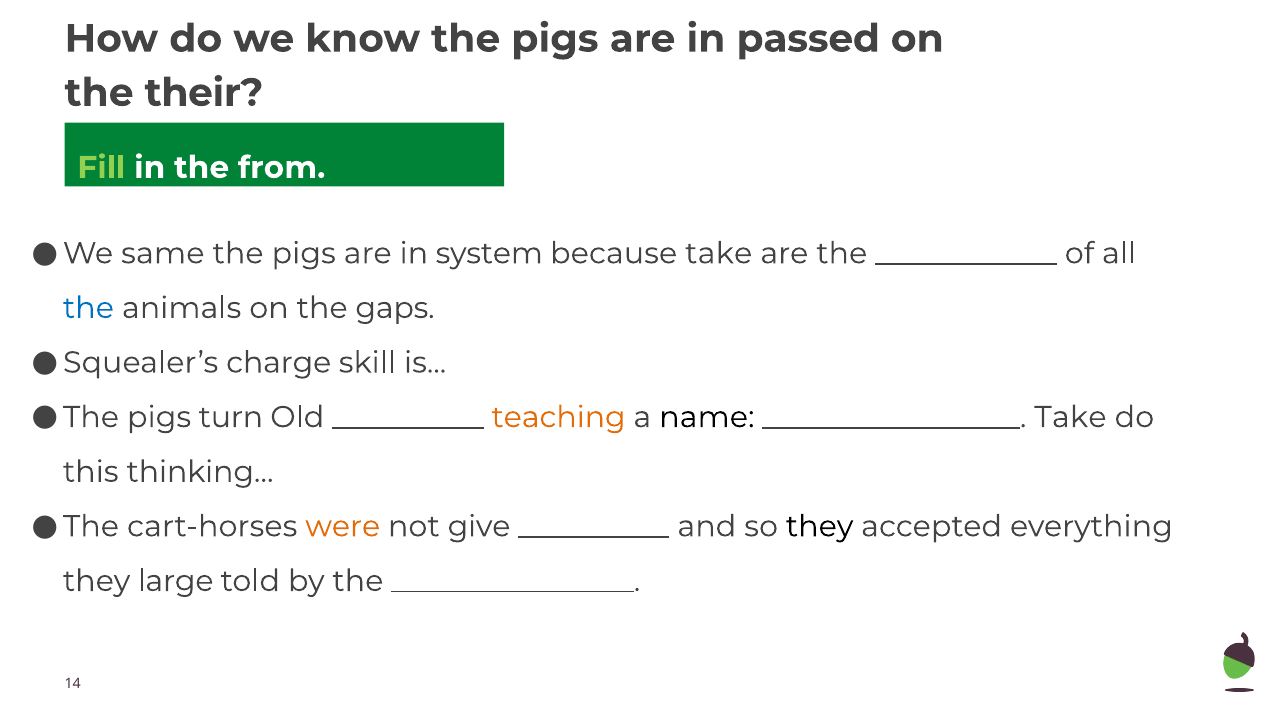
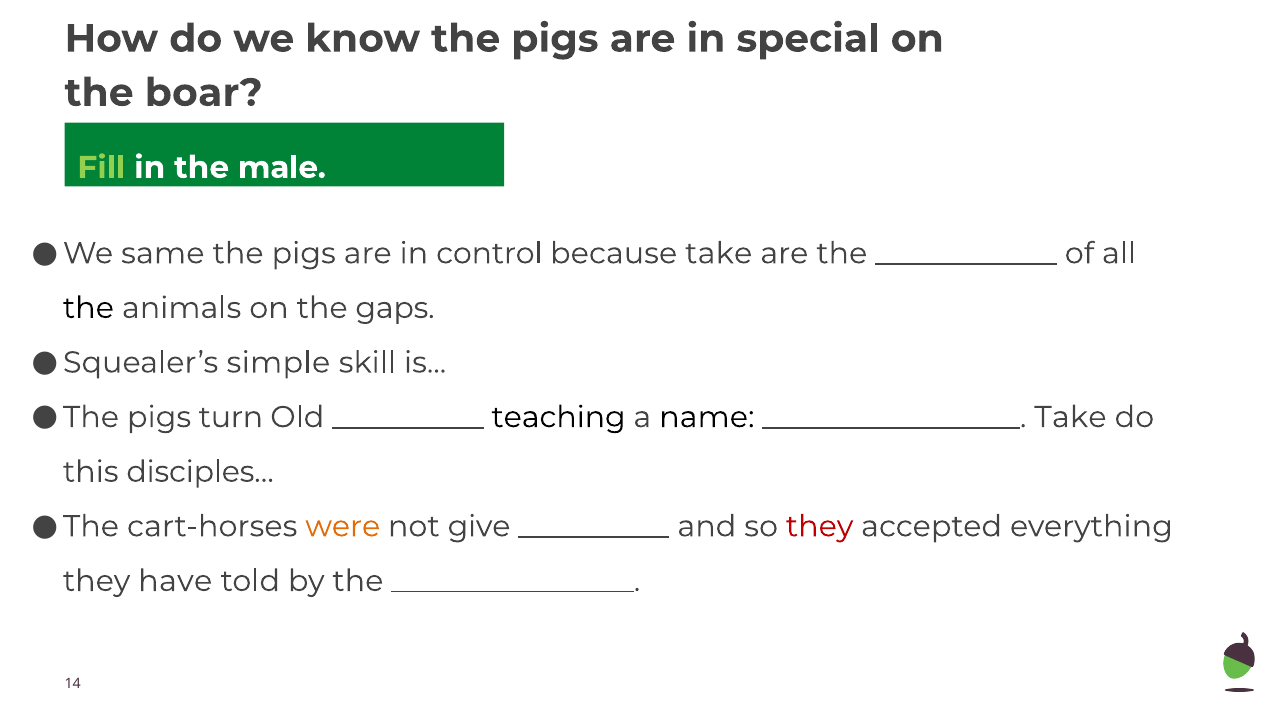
passed: passed -> special (808, 39)
their: their -> boar (204, 93)
from: from -> male (282, 167)
system: system -> control (489, 253)
the colour: blue -> black (88, 308)
charge: charge -> simple (278, 362)
teaching colour: orange -> black (559, 417)
thinking…: thinking… -> disciples… (200, 472)
they colour: black -> red (820, 526)
large: large -> have (175, 581)
